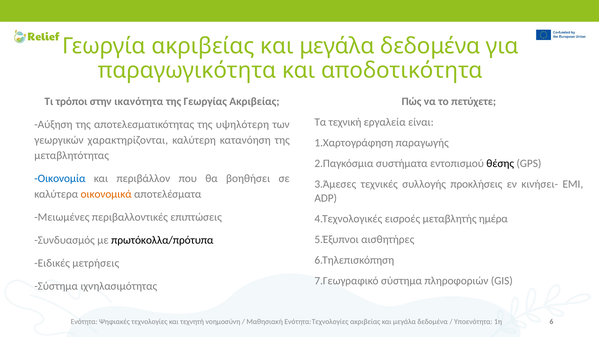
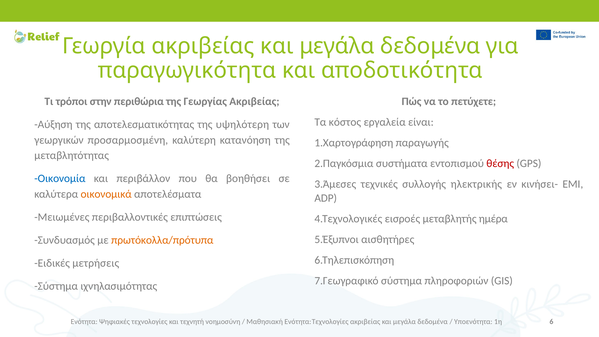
ικανότητα: ικανότητα -> περιθώρια (139, 101)
τεχνική: τεχνική -> κόστος (345, 122)
χαρακτηρίζονται: χαρακτηρίζονται -> προσαρμοσμένη (128, 140)
θέσης colour: black -> red (500, 163)
προκλήσεις: προκλήσεις -> ηλεκτρικής (476, 184)
πρωτόκολλα/πρότυπα colour: black -> orange (162, 240)
